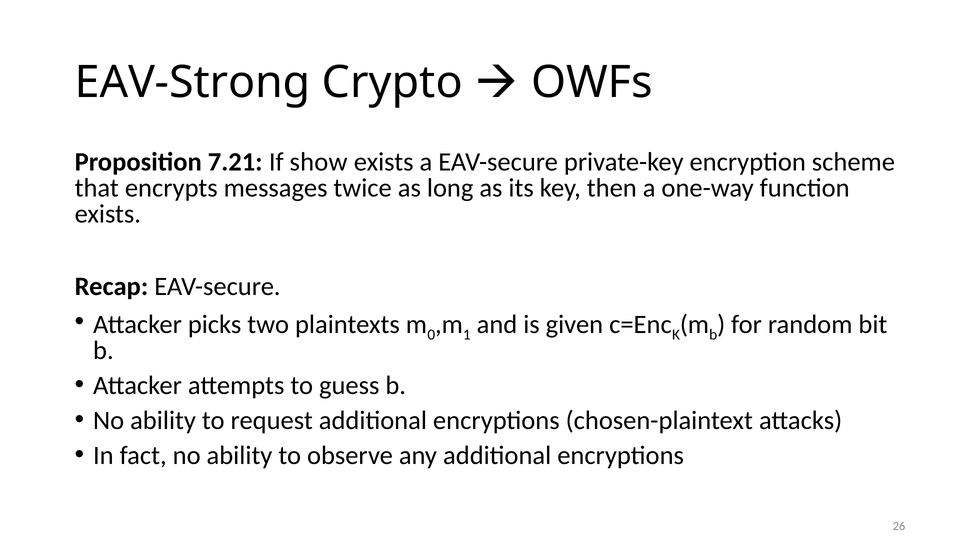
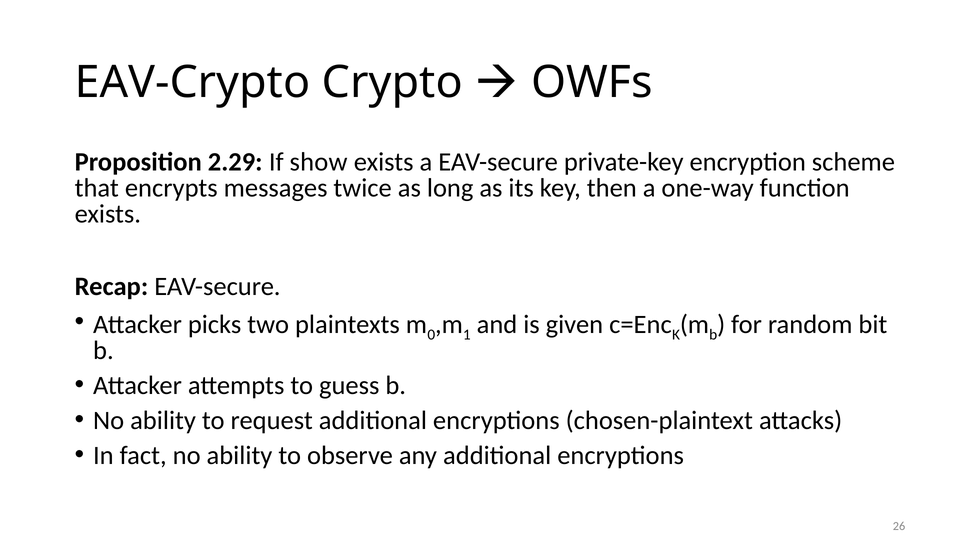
EAV-Strong: EAV-Strong -> EAV-Crypto (192, 82)
7.21: 7.21 -> 2.29 (235, 162)
